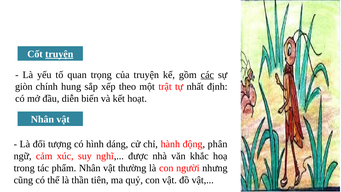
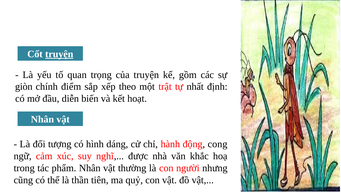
các underline: present -> none (207, 75)
hung: hung -> điểm (71, 87)
phân: phân -> cong (218, 144)
